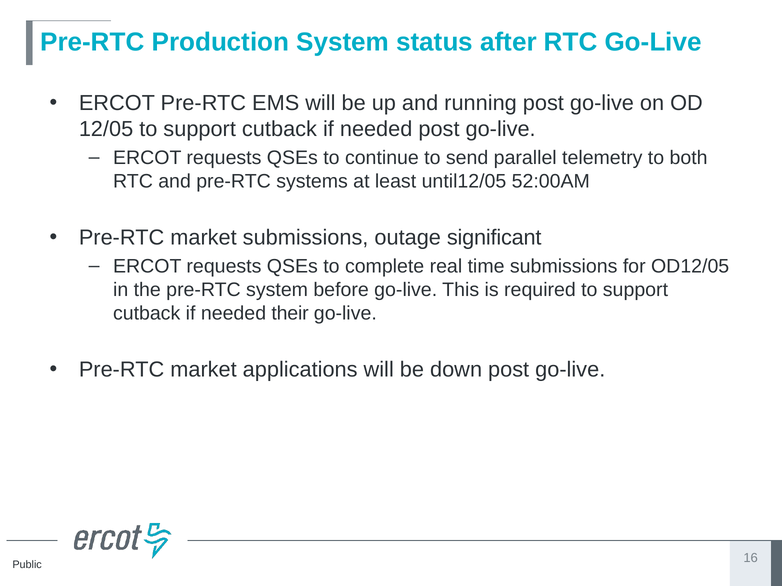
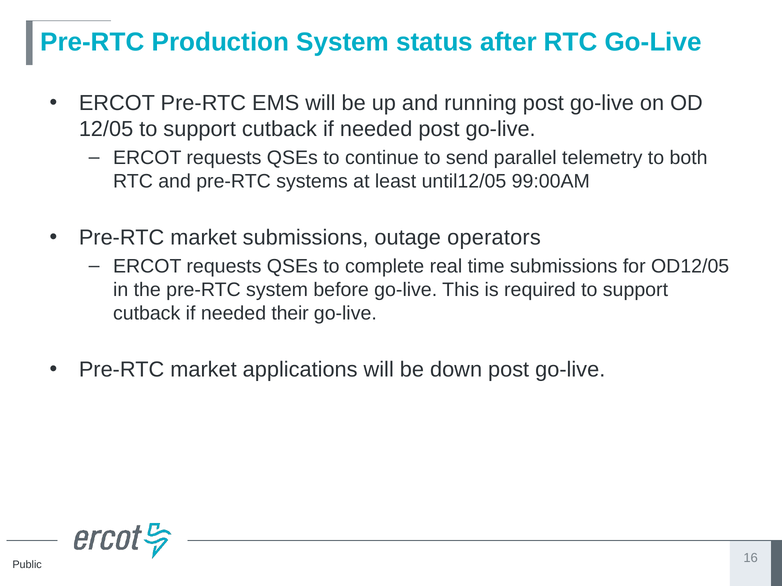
52:00AM: 52:00AM -> 99:00AM (551, 181)
significant: significant -> operators (494, 238)
